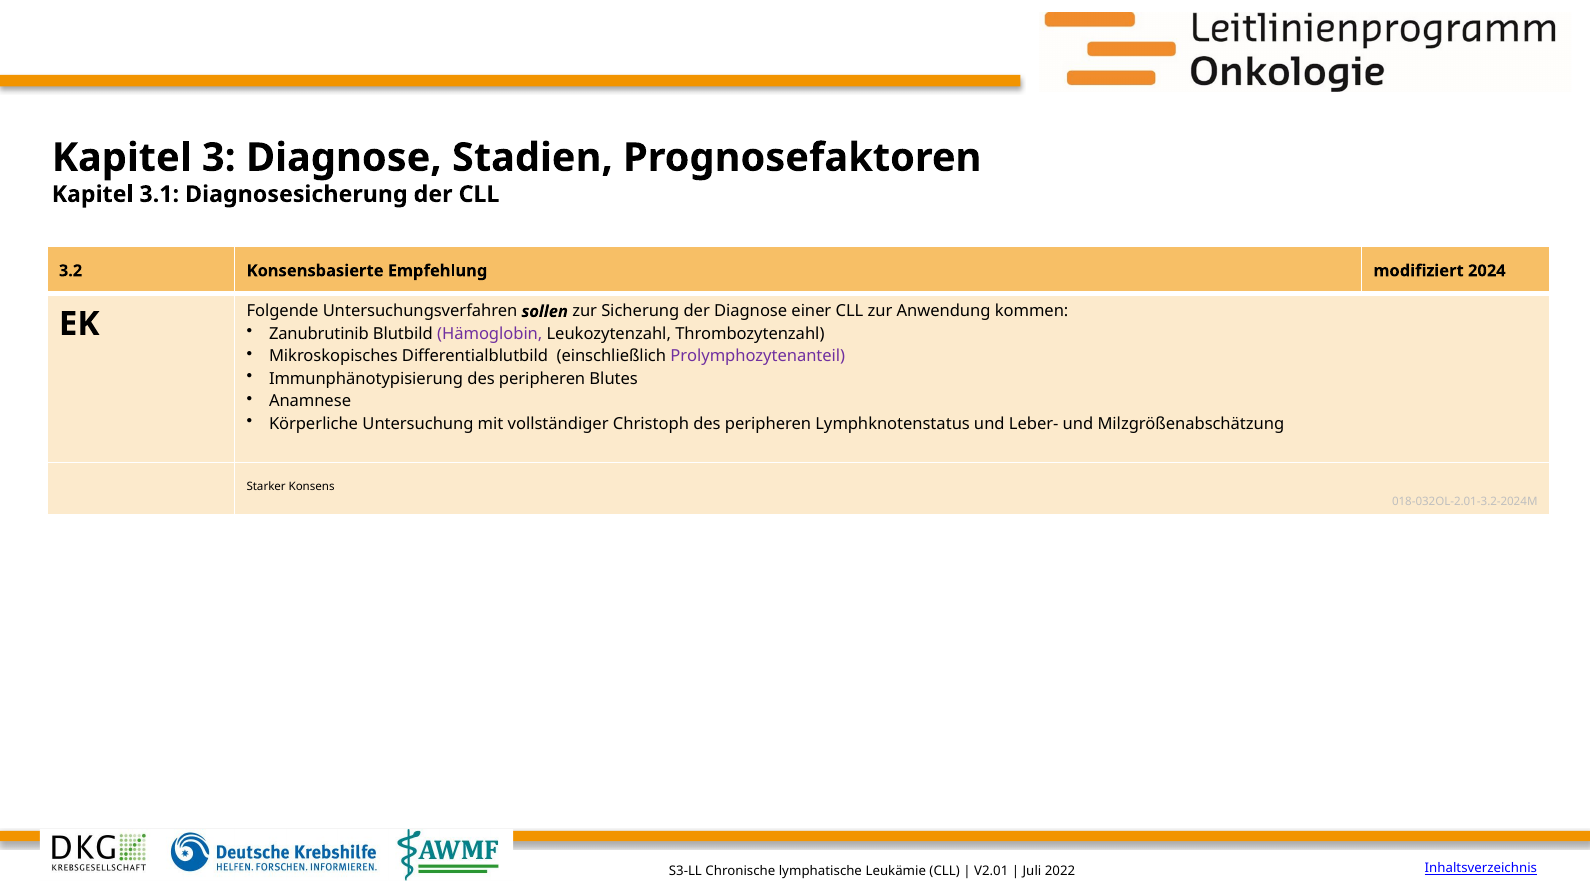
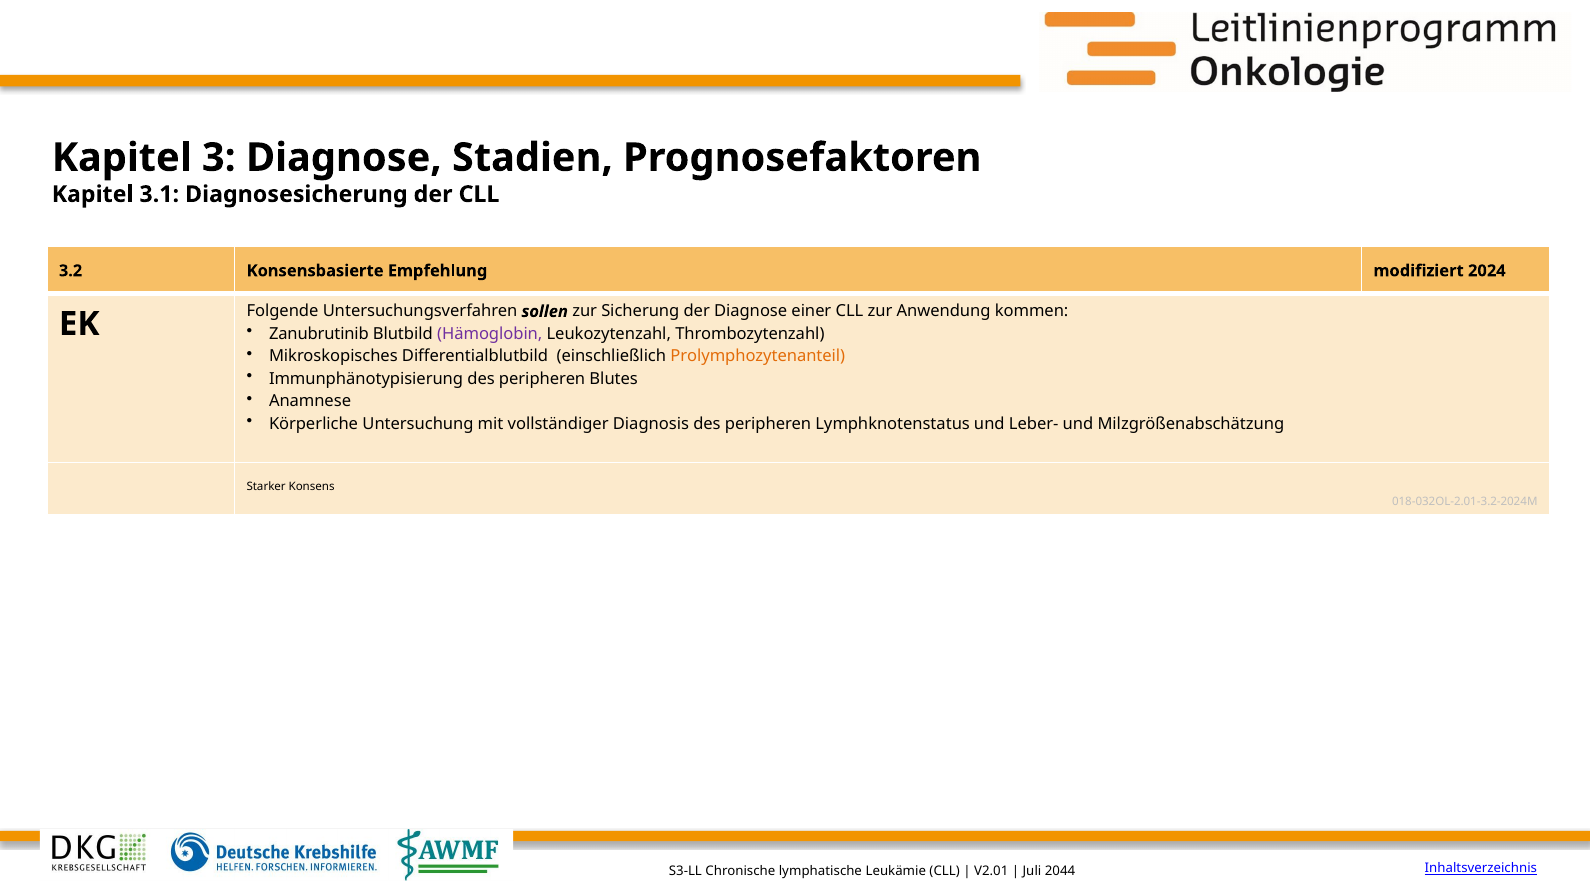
Prolymphozytenanteil colour: purple -> orange (758, 357)
Christoph: Christoph -> Diagnosis (651, 424)
2022: 2022 -> 2044 (1060, 872)
